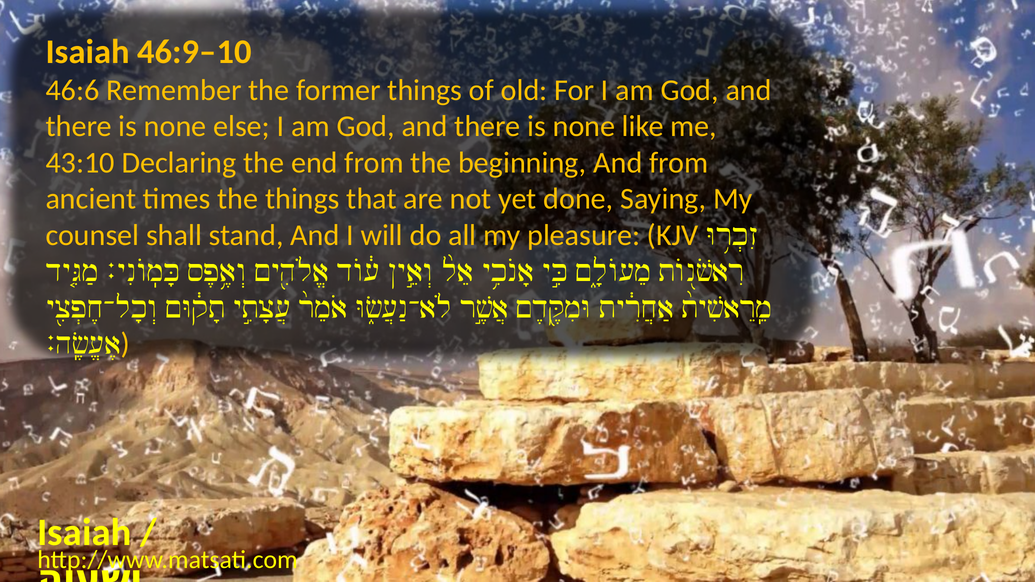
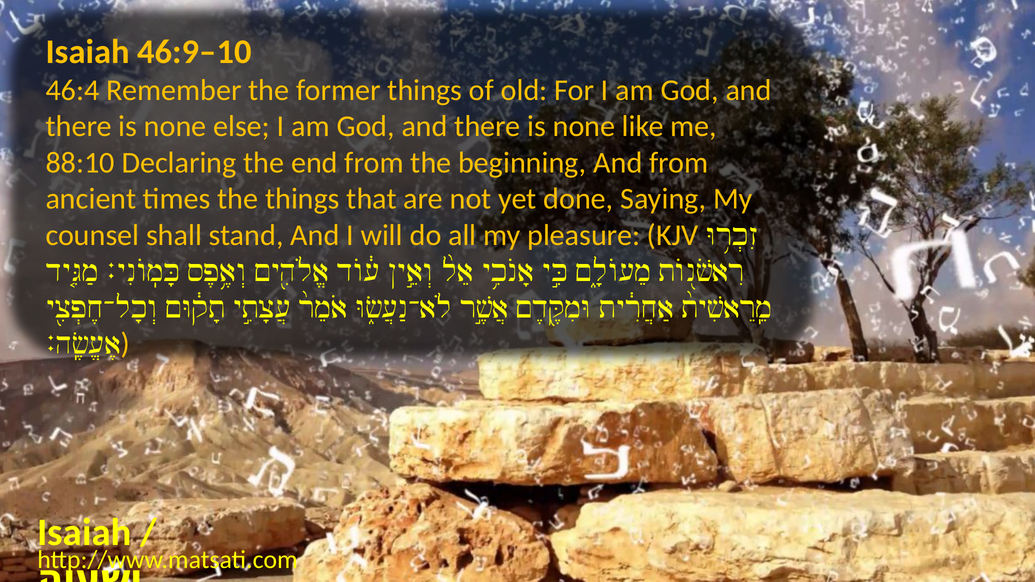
46:6: 46:6 -> 46:4 (73, 90)
43:10: 43:10 -> 88:10 (80, 163)
